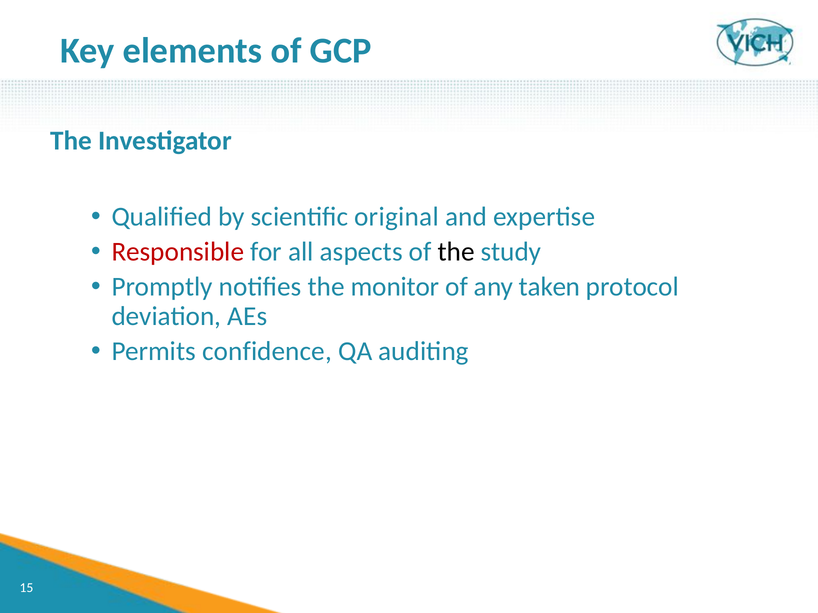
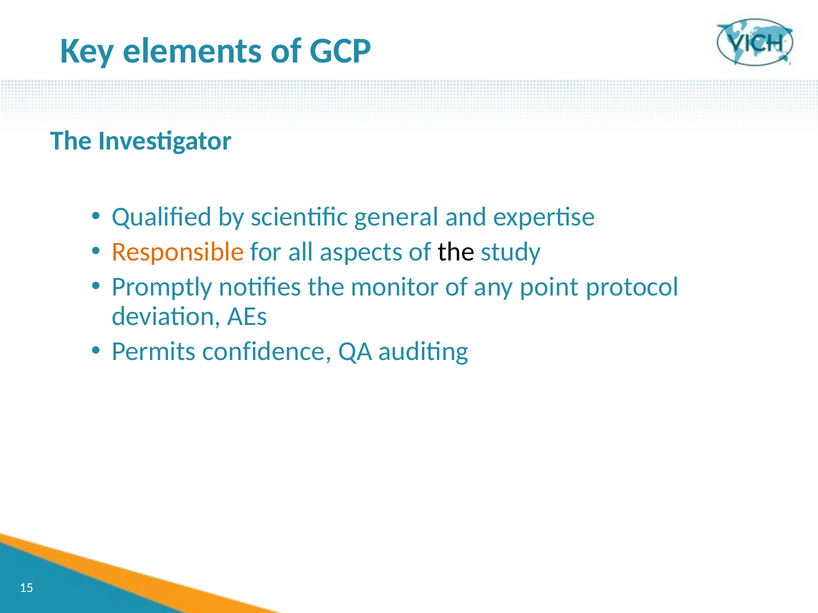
original: original -> general (397, 217)
Responsible colour: red -> orange (178, 252)
taken: taken -> point (549, 287)
